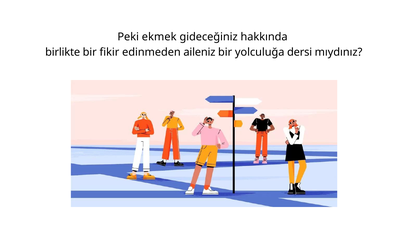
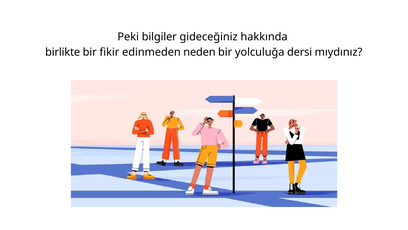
ekmek: ekmek -> bilgiler (159, 37)
aileniz: aileniz -> neden (199, 52)
